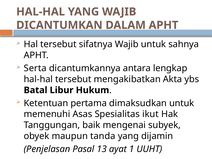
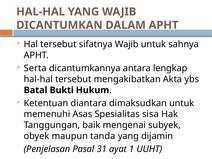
Libur: Libur -> Bukti (62, 90)
pertama: pertama -> diantara (89, 103)
ikut: ikut -> sisa (150, 114)
13: 13 -> 31 (102, 149)
